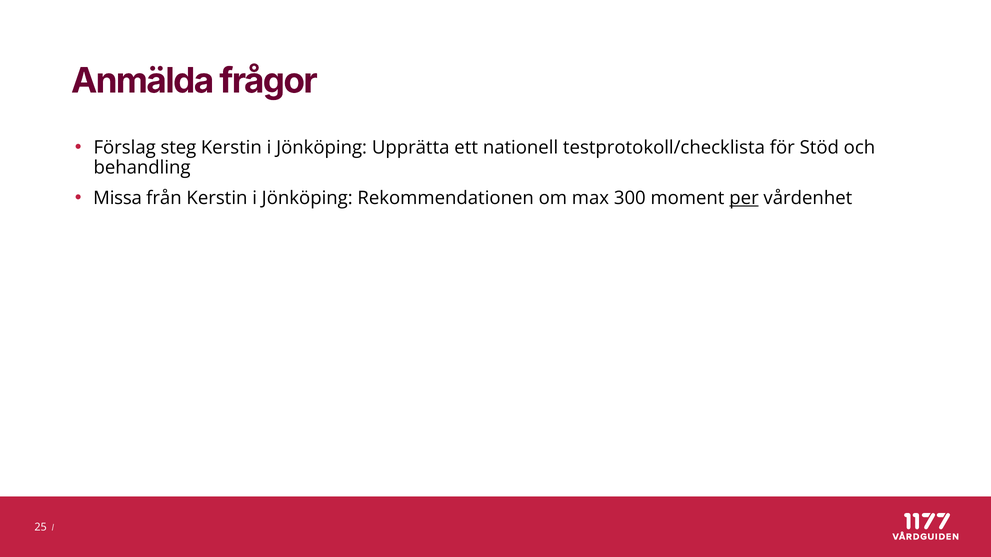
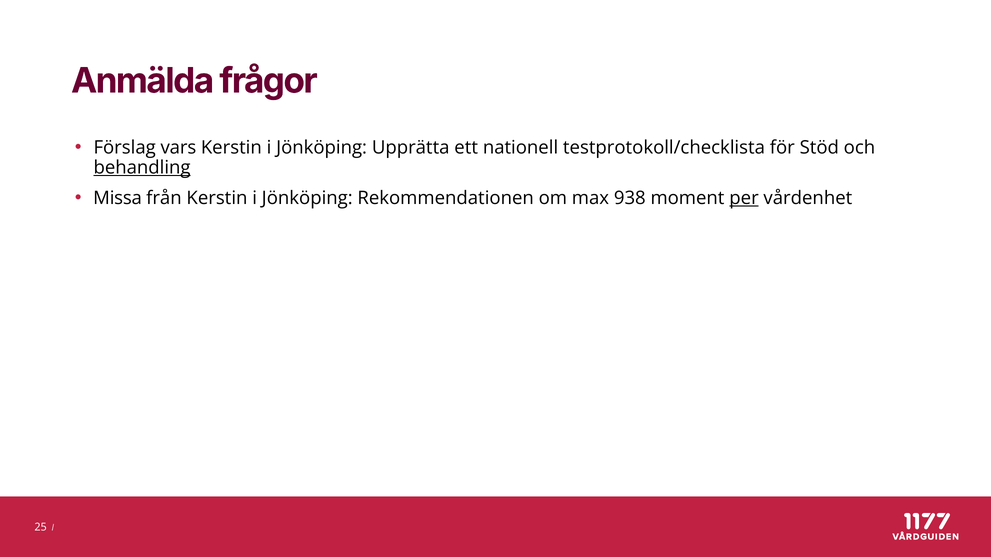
steg: steg -> vars (178, 148)
behandling underline: none -> present (142, 168)
300: 300 -> 938 (630, 198)
